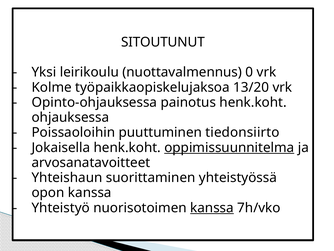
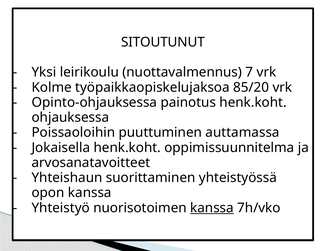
0: 0 -> 7 (249, 72)
13/20: 13/20 -> 85/20 (251, 87)
tiedonsiirto: tiedonsiirto -> auttamassa (242, 132)
oppimissuunnitelma underline: present -> none (229, 147)
